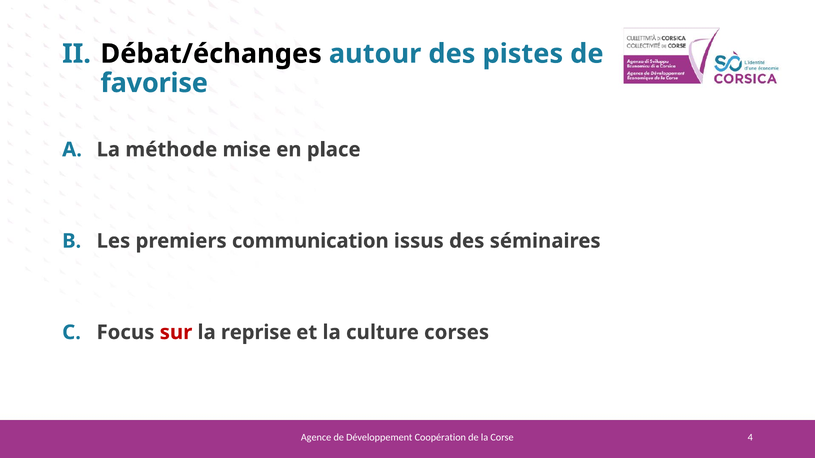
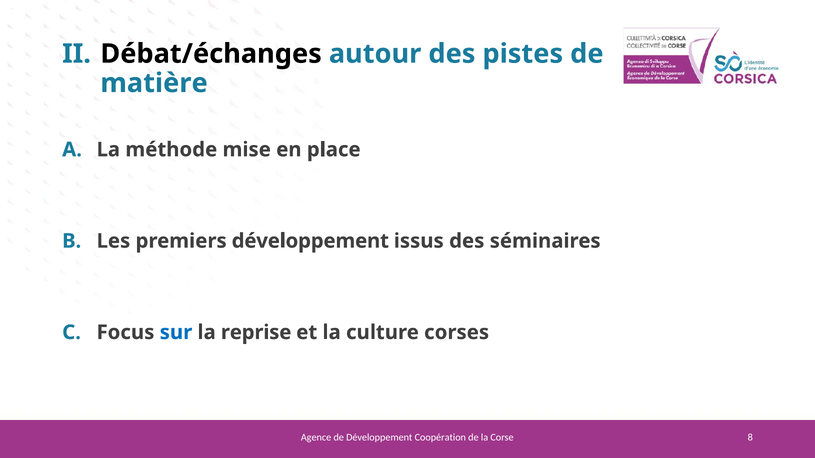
favorise: favorise -> matière (154, 83)
premiers communication: communication -> développement (310, 241)
sur colour: red -> blue (176, 333)
4: 4 -> 8 (750, 438)
